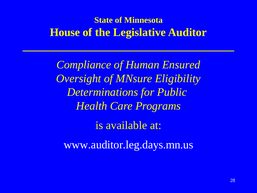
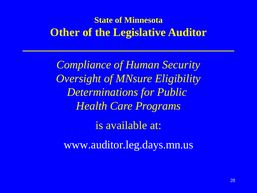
House: House -> Other (65, 32)
Ensured: Ensured -> Security (181, 65)
